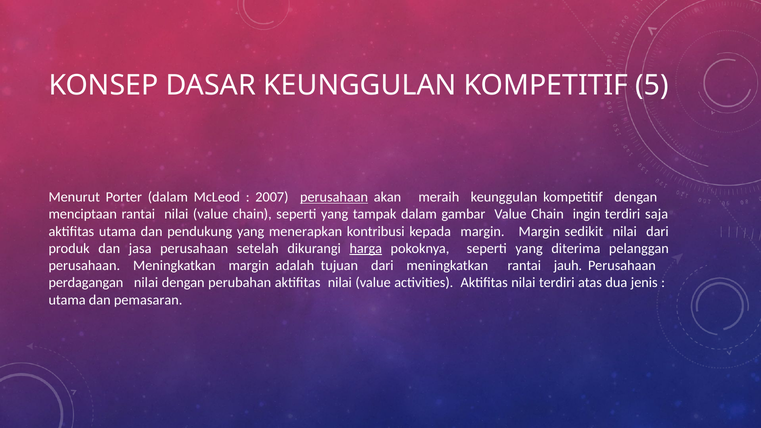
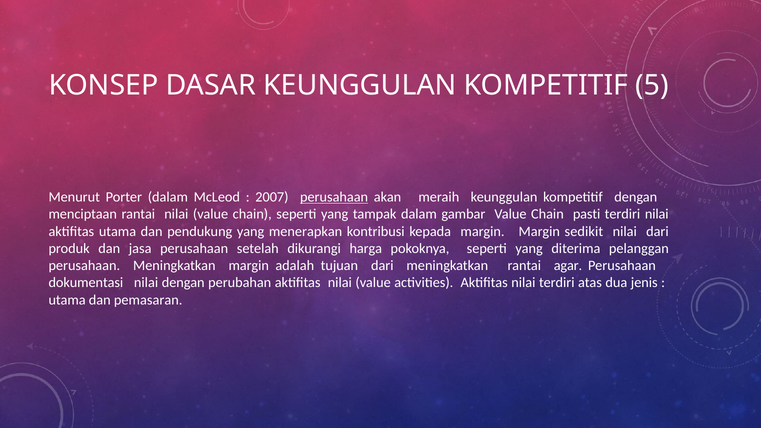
ingin: ingin -> pasti (587, 214)
terdiri saja: saja -> nilai (657, 214)
harga underline: present -> none (366, 249)
jauh: jauh -> agar (568, 266)
perdagangan: perdagangan -> dokumentasi (86, 283)
